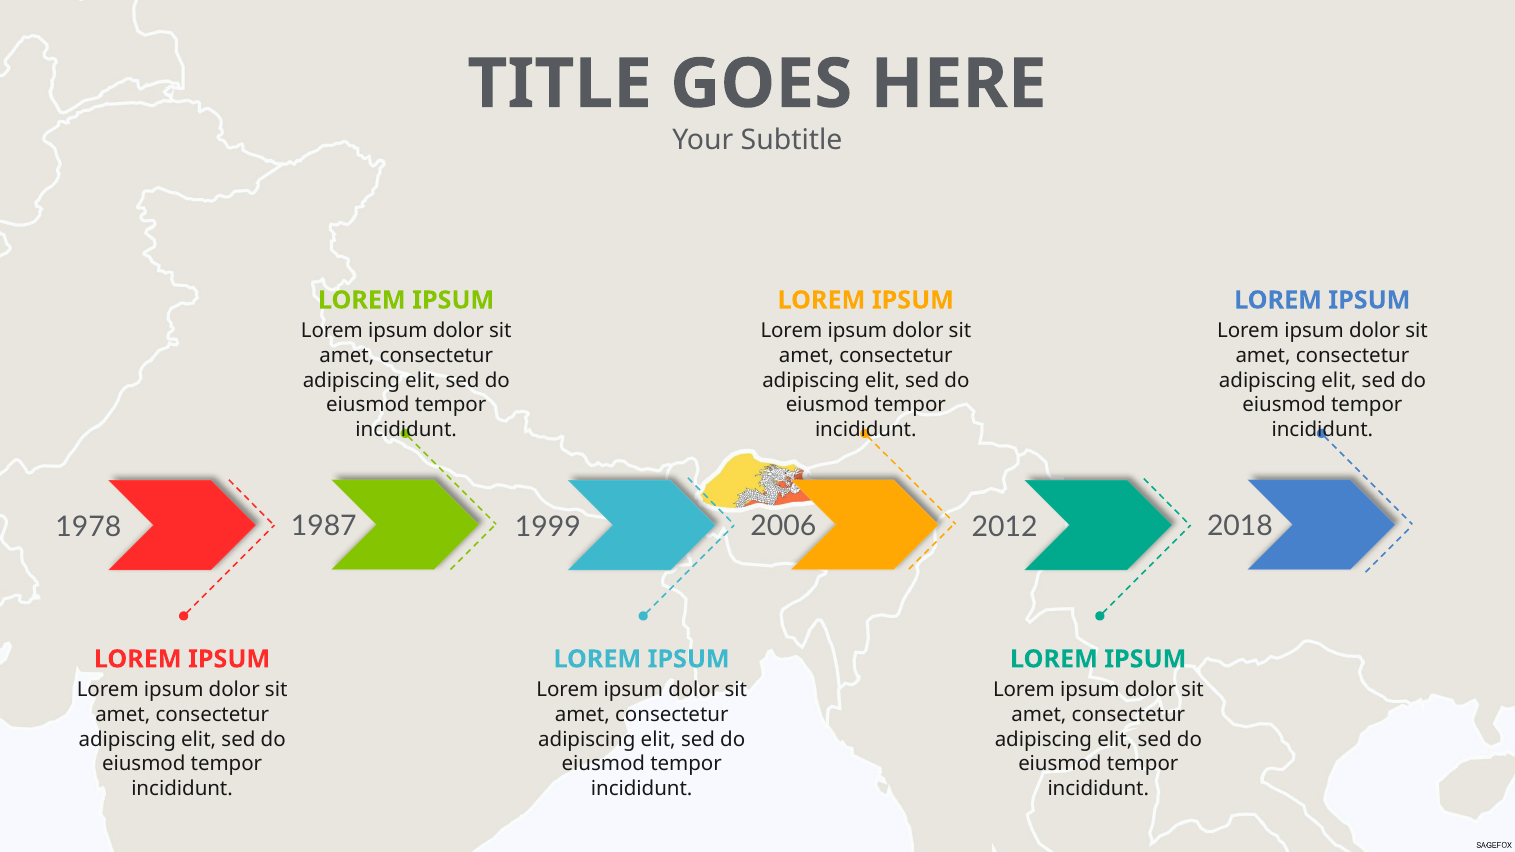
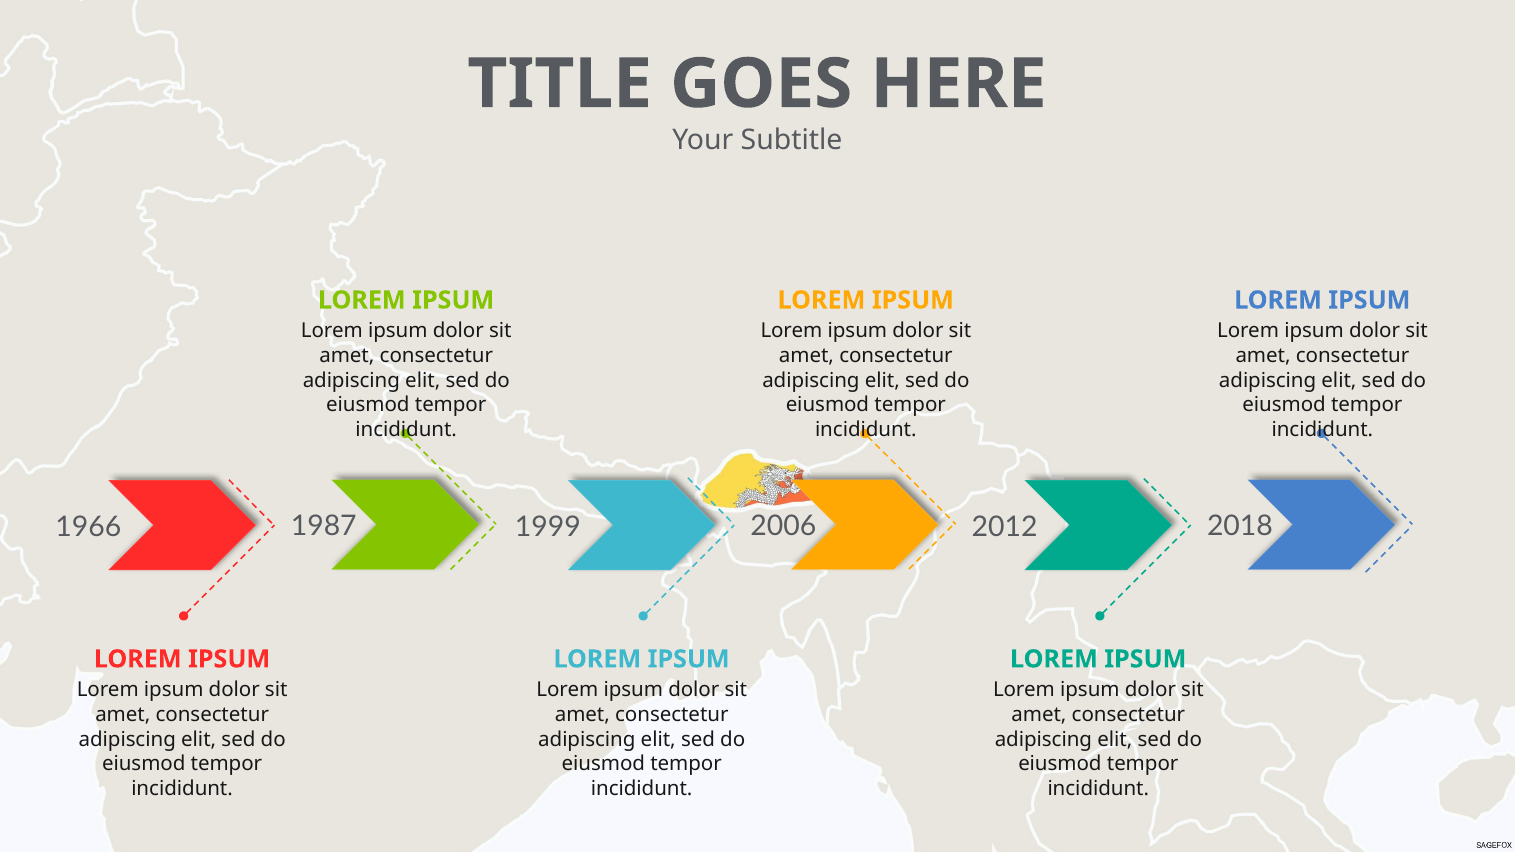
1978: 1978 -> 1966 (88, 527)
